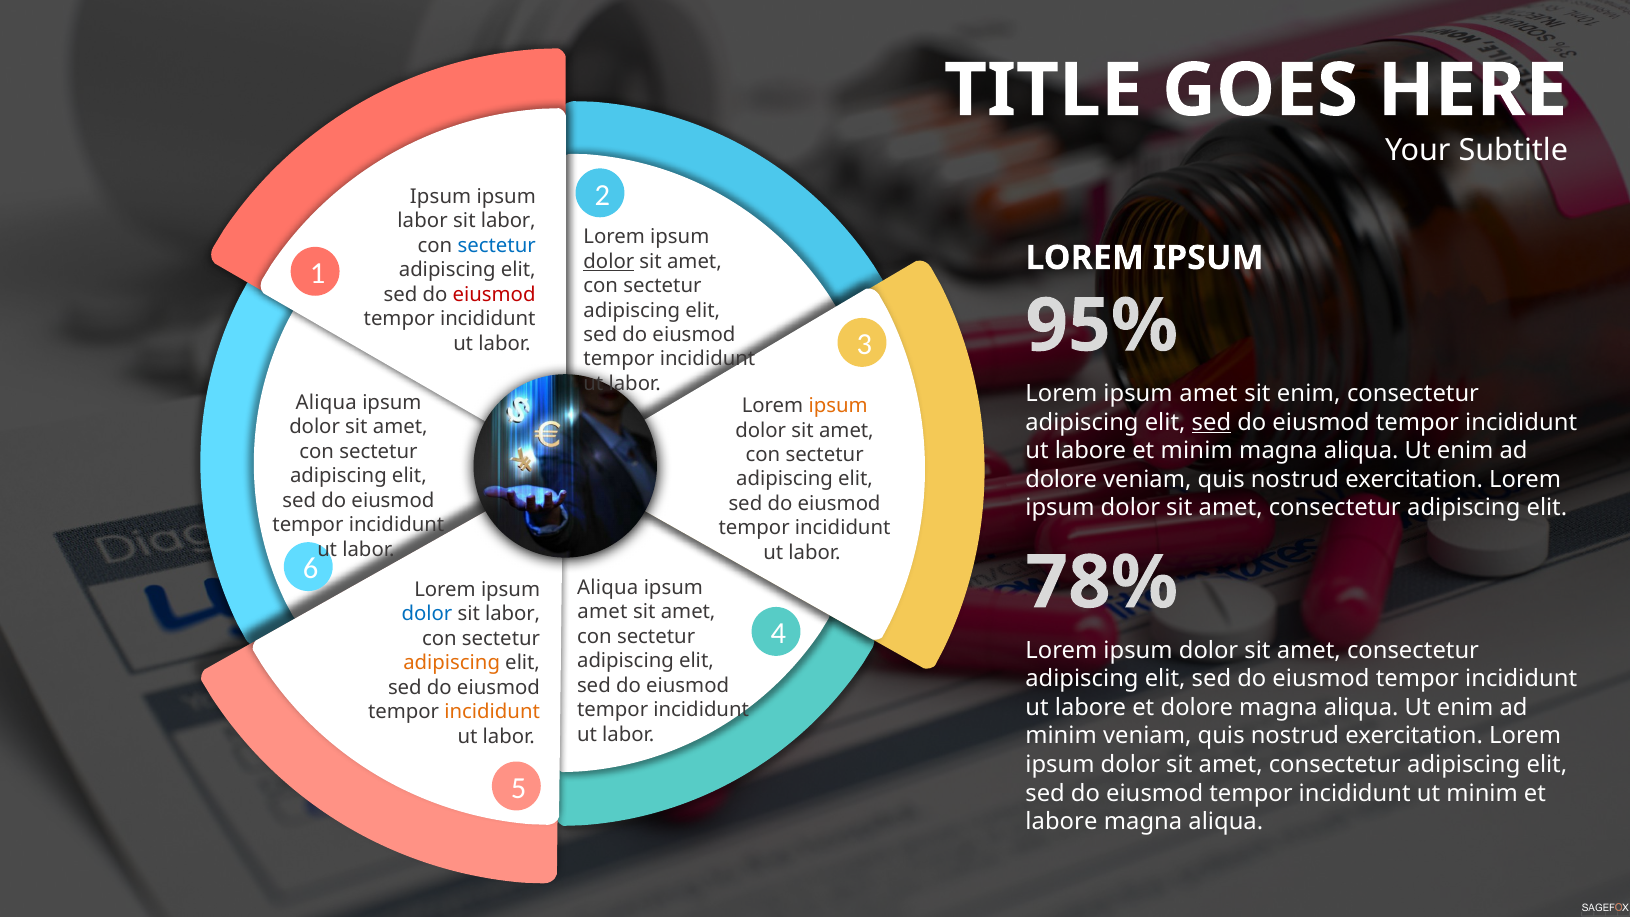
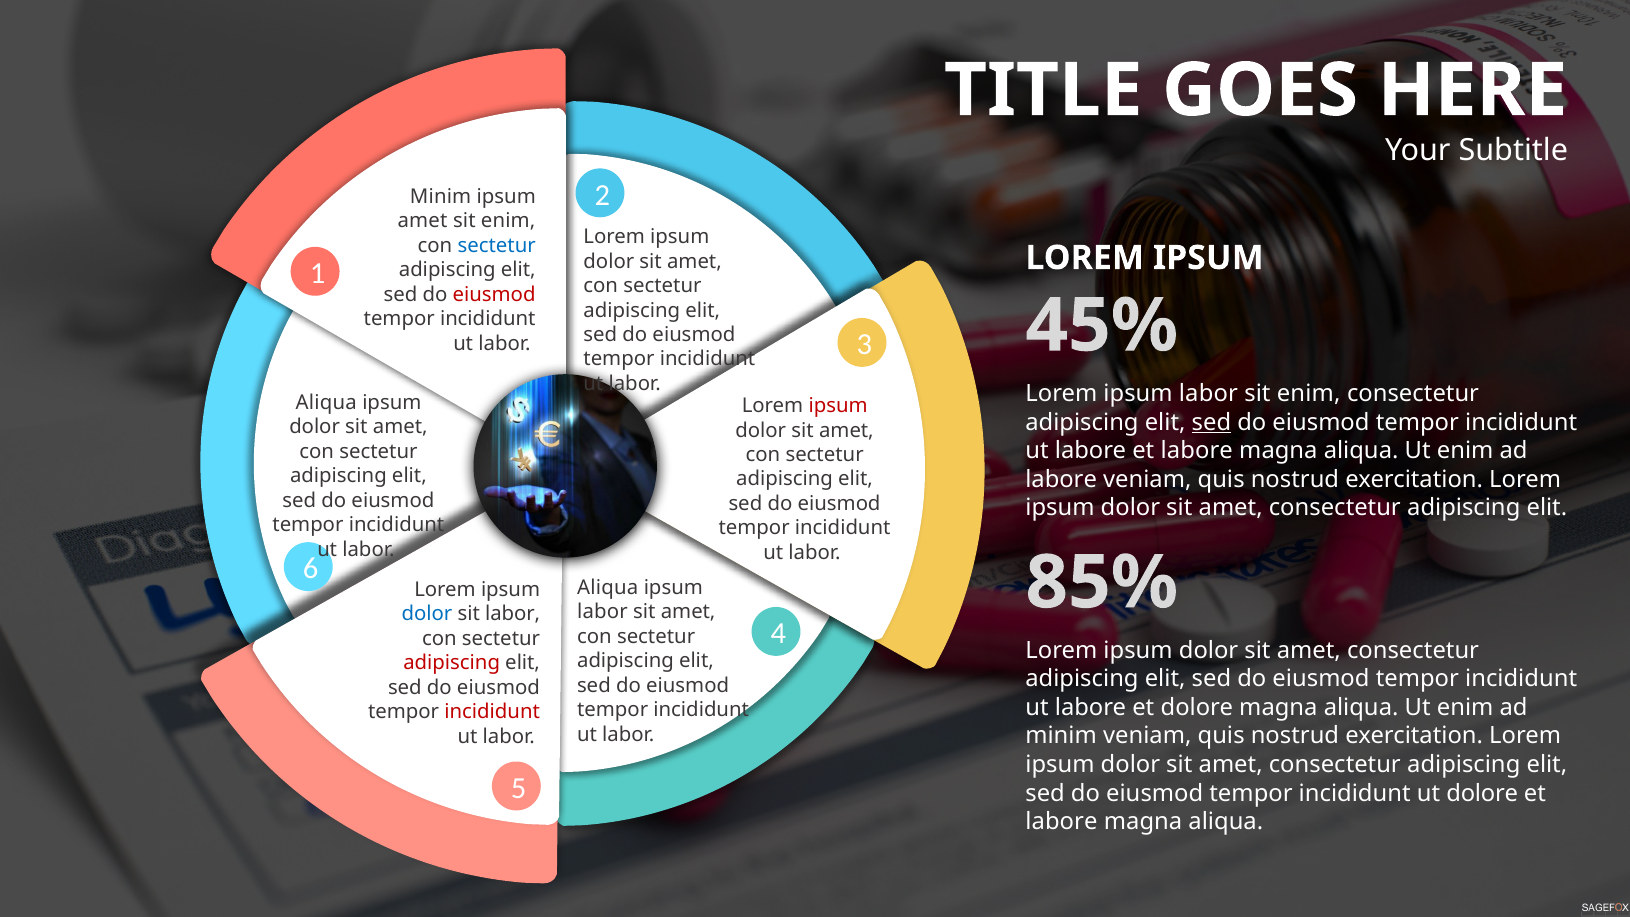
Ipsum: Ipsum -> Minim (441, 197)
labor: labor -> amet (423, 221)
labor: labor -> enim (508, 221)
dolor underline: present -> none (609, 261)
95%: 95% -> 45% (1102, 326)
Lorem ipsum amet: amet -> labor (1208, 394)
ipsum colour: orange -> red (838, 406)
labore et minim: minim -> labore (1197, 451)
dolore: dolore -> labore (1061, 479)
78%: 78% -> 85% (1102, 583)
amet: amet -> labor (602, 612)
adipiscing colour: orange -> red (452, 663)
incididunt colour: orange -> red (492, 712)
ut minim: minim -> dolore (1482, 793)
